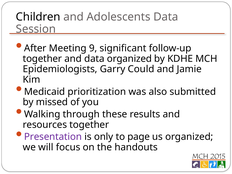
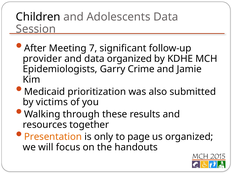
9: 9 -> 7 (93, 48)
together: together -> provider (42, 59)
Could: Could -> Crime (141, 69)
missed: missed -> victims (52, 102)
Presentation colour: purple -> orange (53, 137)
